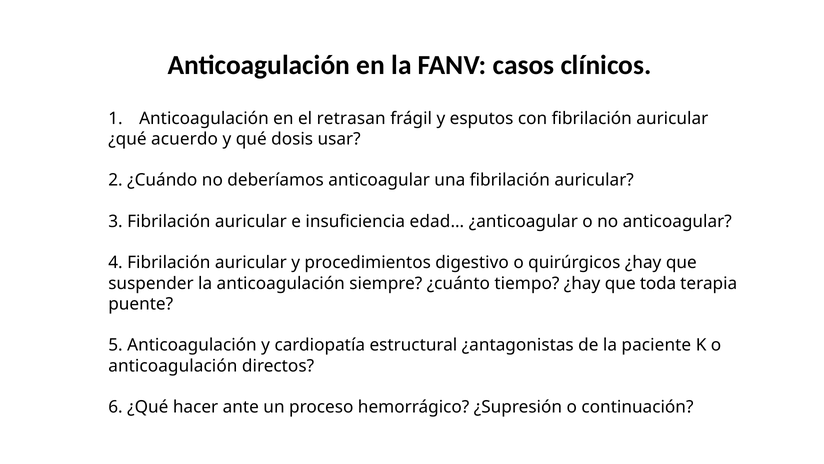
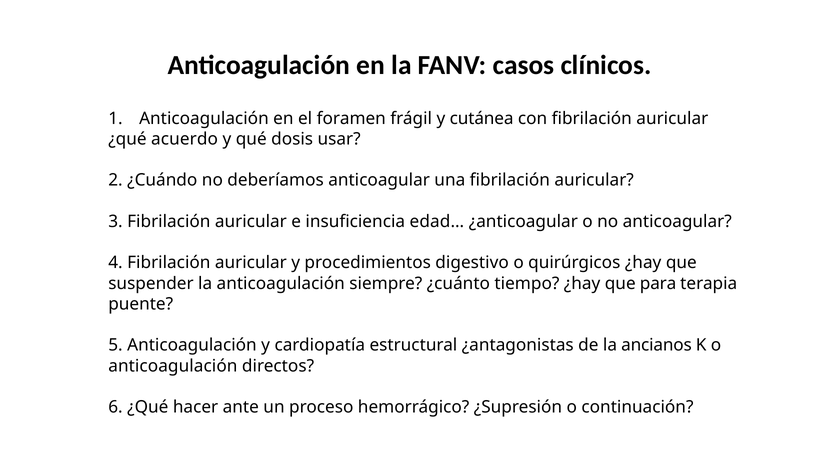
retrasan: retrasan -> foramen (351, 118)
esputos: esputos -> cutánea (482, 118)
toda: toda -> para (658, 283)
paciente: paciente -> ancianos (656, 345)
